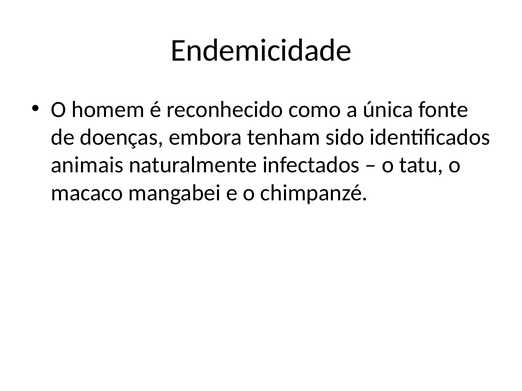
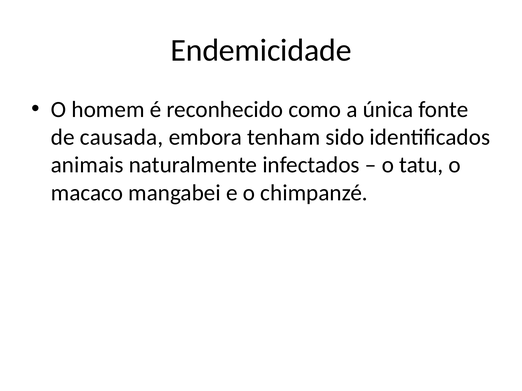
doenças: doenças -> causada (122, 137)
